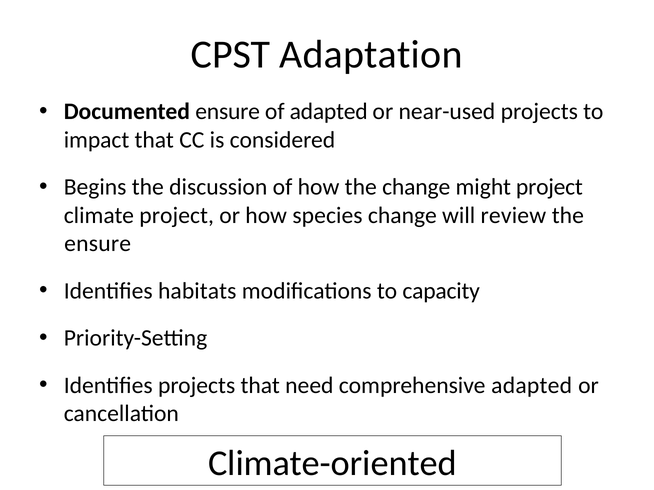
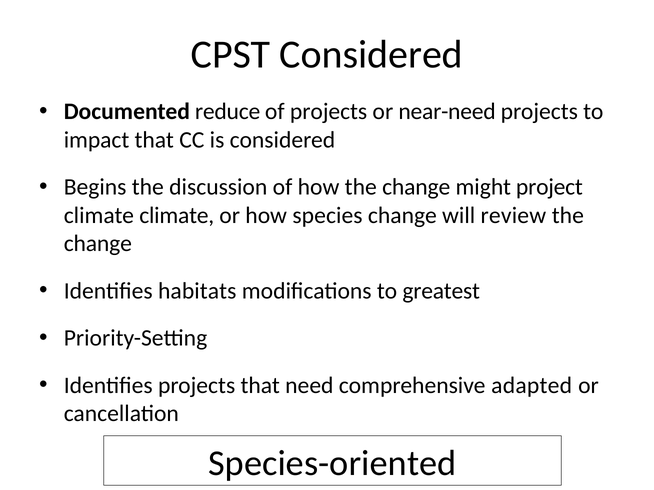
CPST Adaptation: Adaptation -> Considered (371, 55)
Documented ensure: ensure -> reduce (228, 112)
of adapted: adapted -> projects (329, 112)
near-used: near-used -> near-need (447, 112)
climate project: project -> climate (177, 216)
ensure: ensure -> change (98, 244)
capacity: capacity -> greatest (441, 291)
Climate-oriented: Climate-oriented -> Species-oriented (332, 464)
